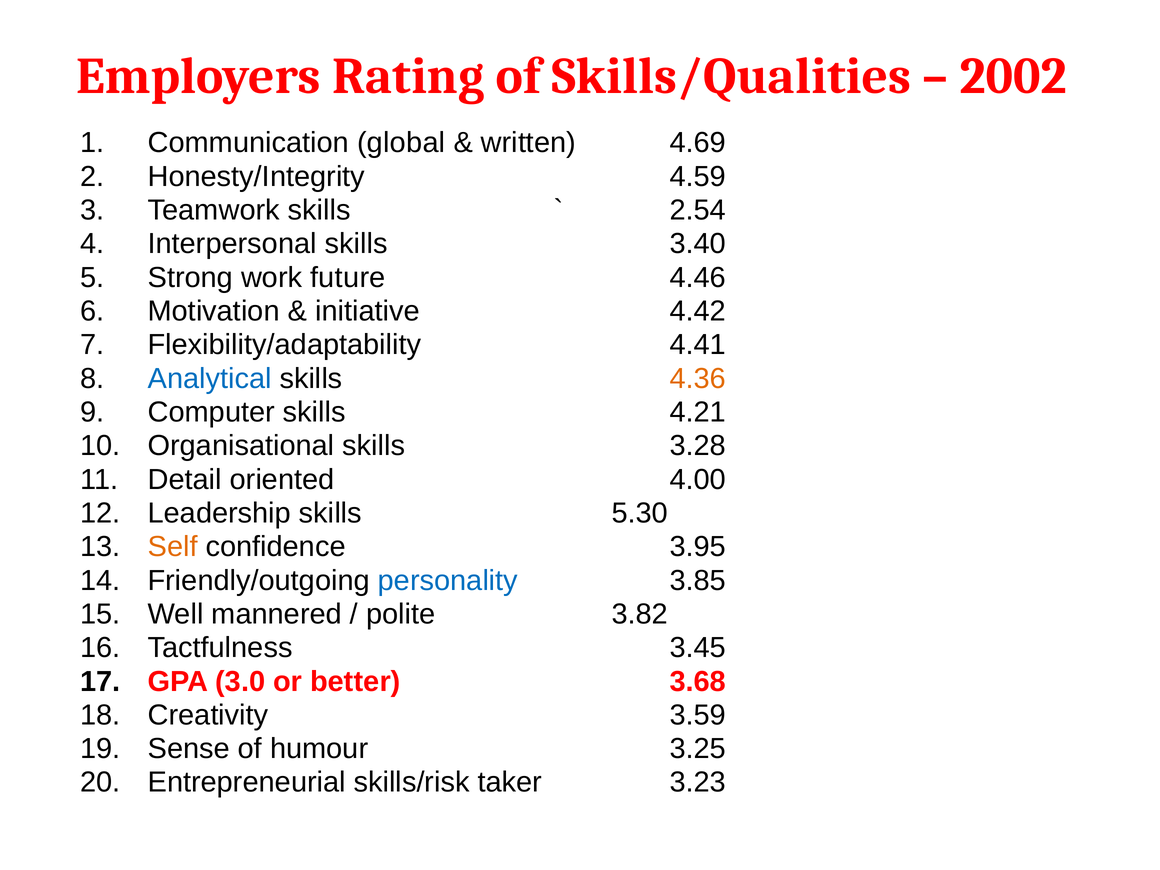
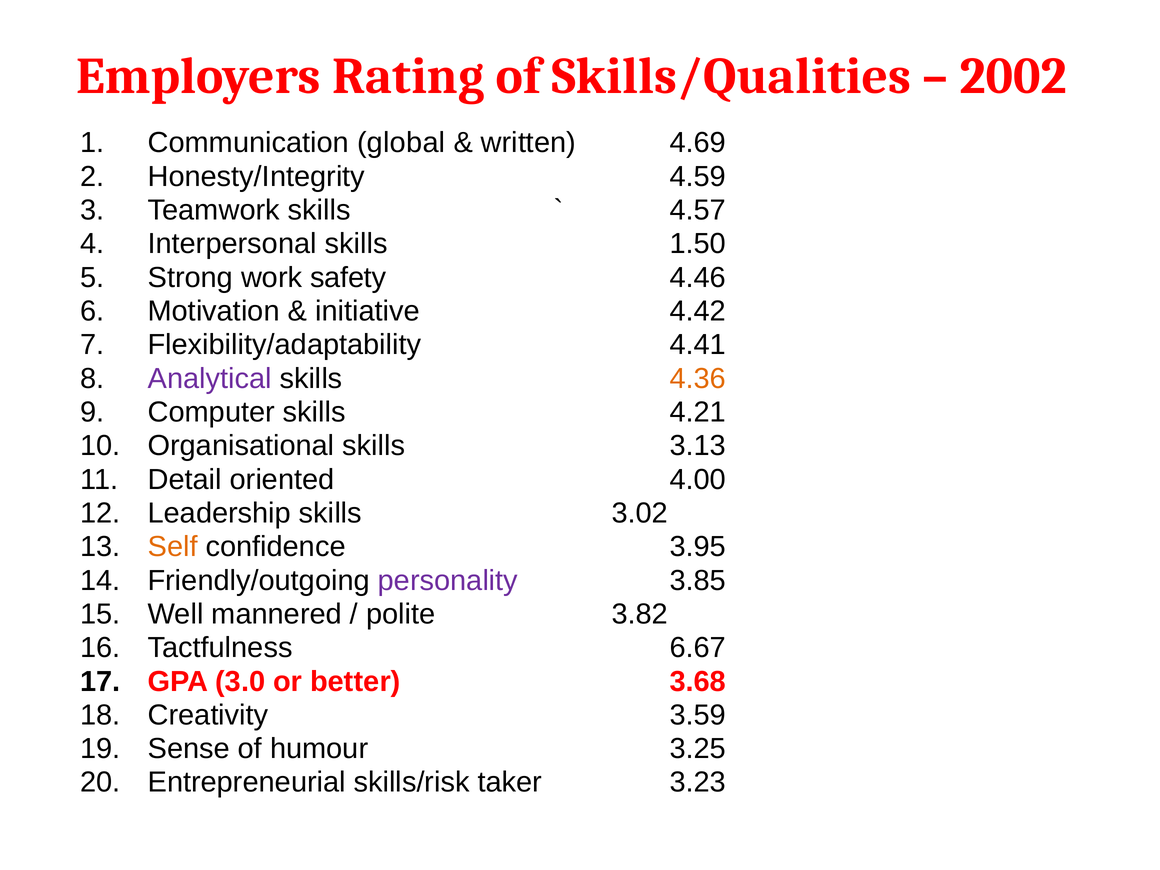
2.54: 2.54 -> 4.57 (698, 210)
3.40: 3.40 -> 1.50 (698, 244)
future: future -> safety (348, 278)
Analytical colour: blue -> purple (210, 379)
3.28: 3.28 -> 3.13 (698, 446)
5.30: 5.30 -> 3.02 (640, 513)
personality colour: blue -> purple (448, 580)
3.45: 3.45 -> 6.67 (698, 648)
